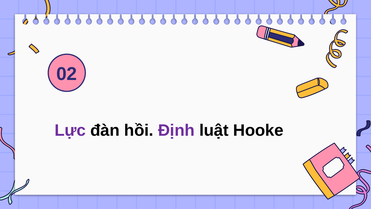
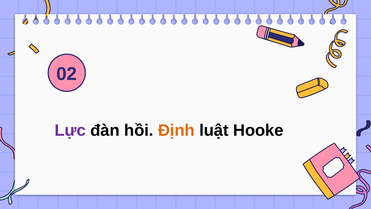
Định colour: purple -> orange (176, 130)
